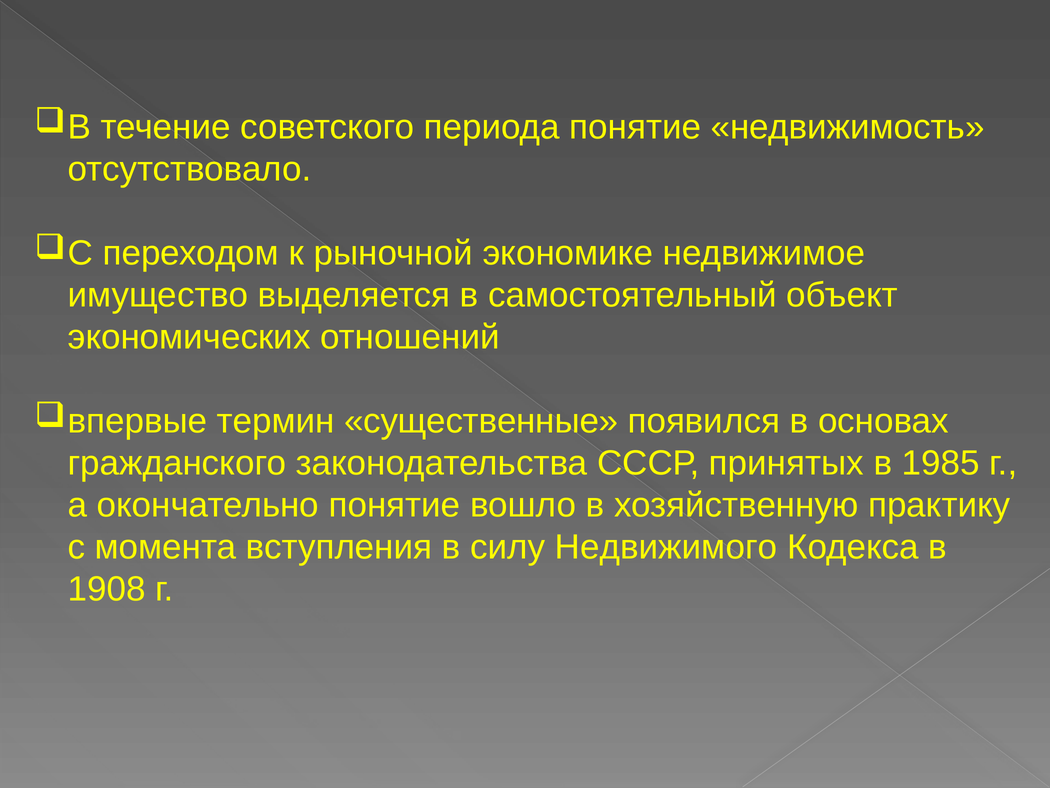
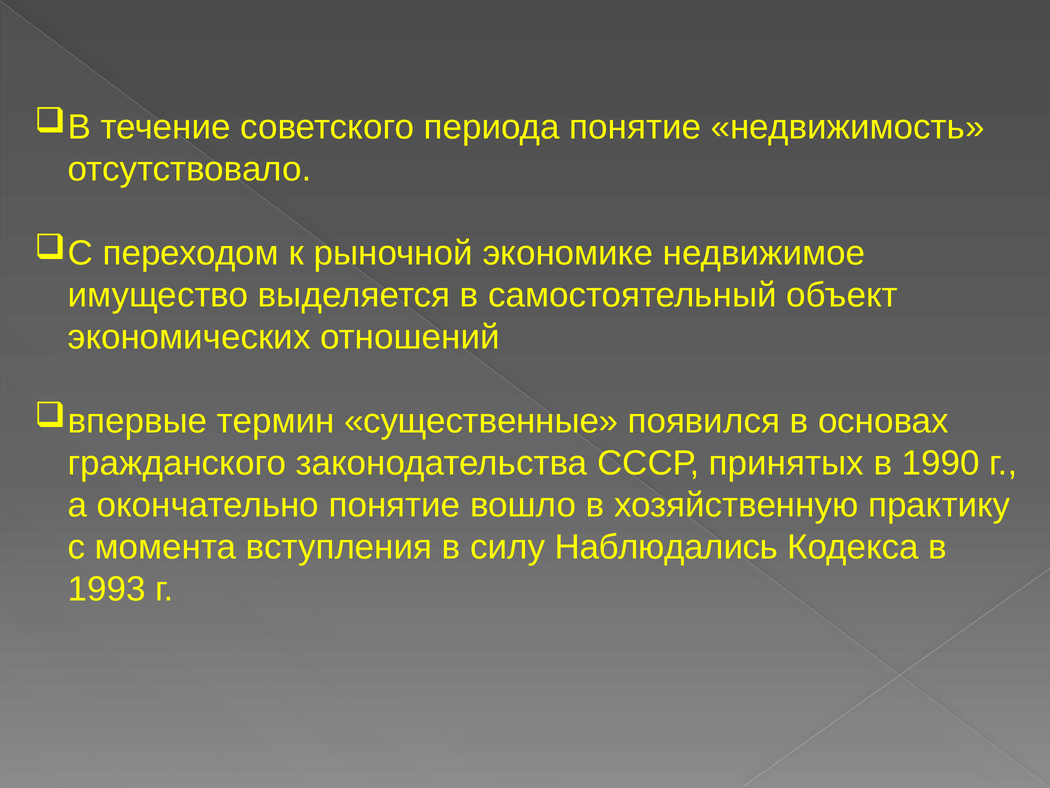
1985: 1985 -> 1990 (941, 463)
Недвижимого: Недвижимого -> Наблюдались (666, 547)
1908: 1908 -> 1993 (107, 589)
